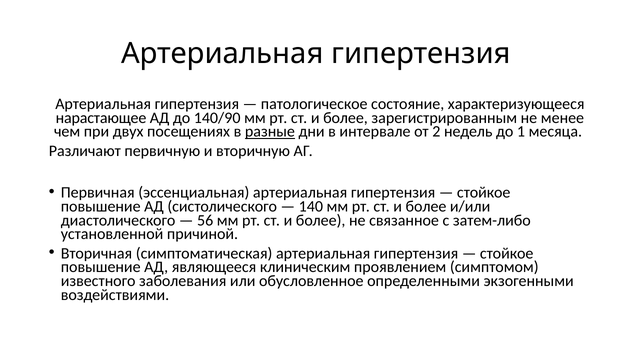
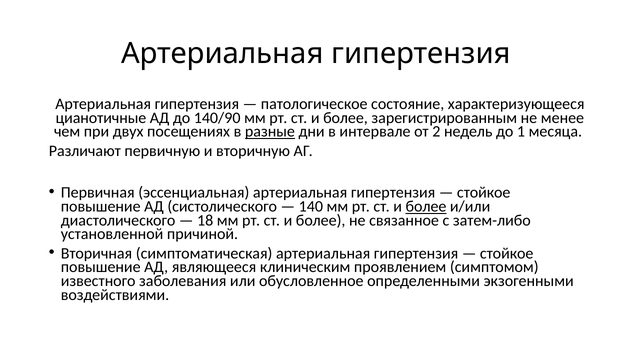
нарастающее: нарастающее -> цианотичные (101, 118)
более underline: none -> present (426, 206)
56: 56 -> 18 (205, 220)
